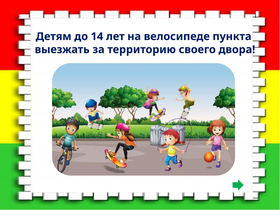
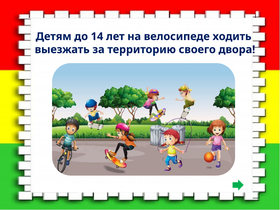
пункта: пункта -> ходить (232, 36)
